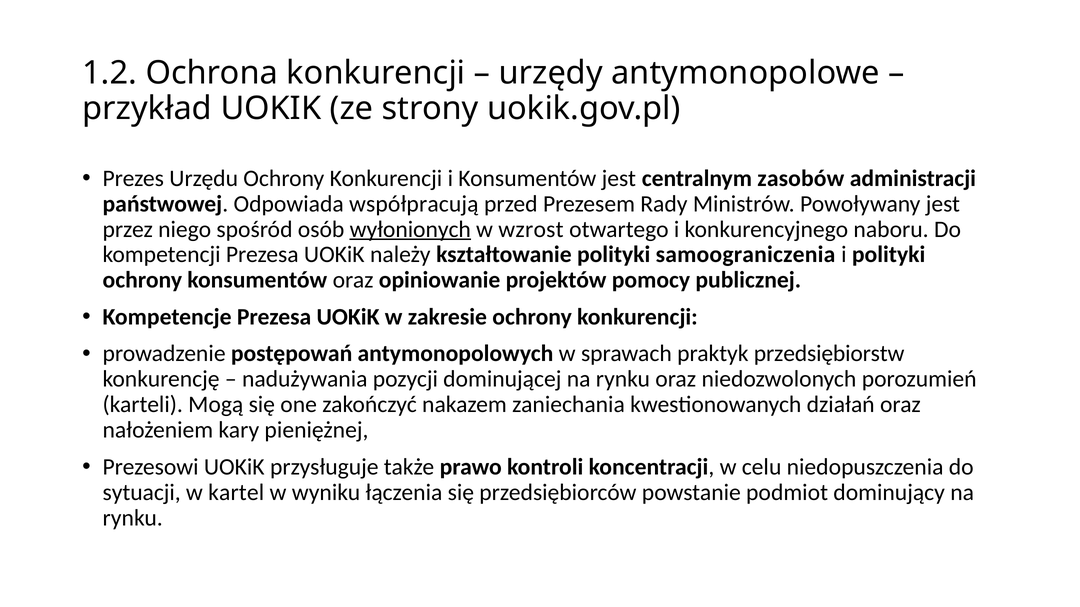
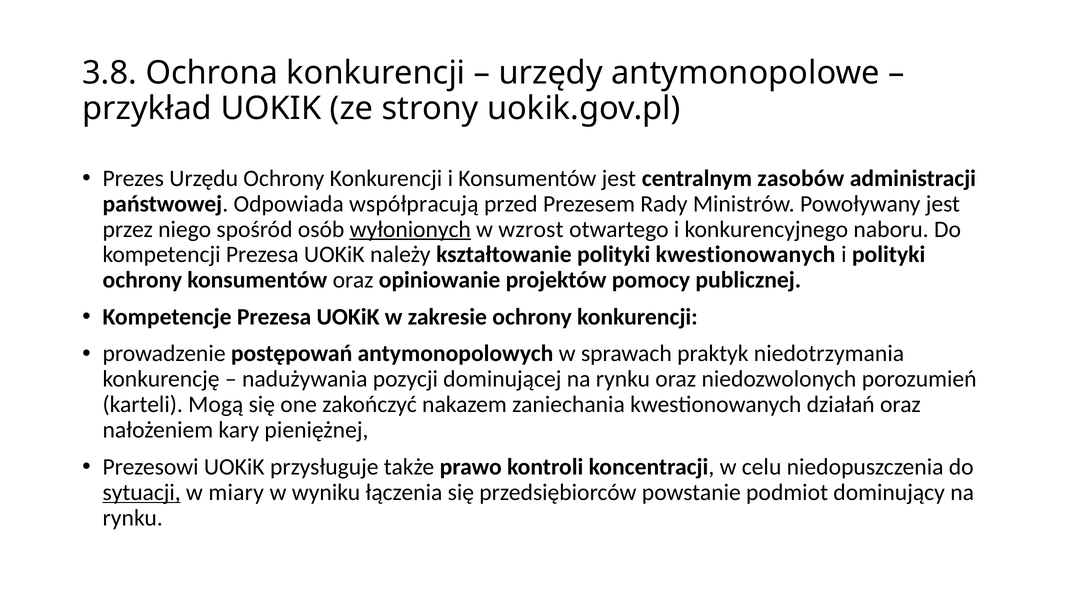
1.2: 1.2 -> 3.8 (110, 73)
polityki samoograniczenia: samoograniczenia -> kwestionowanych (746, 255)
przedsiębiorstw: przedsiębiorstw -> niedotrzymania (829, 354)
sytuacji underline: none -> present (142, 493)
kartel: kartel -> miary (236, 493)
